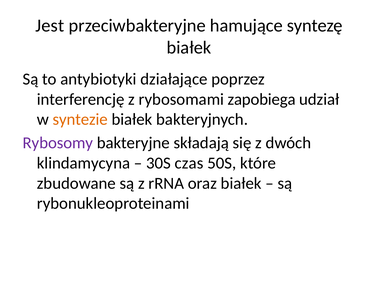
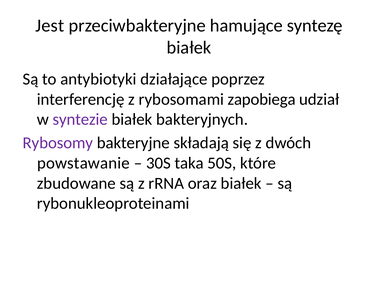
syntezie colour: orange -> purple (80, 120)
klindamycyna: klindamycyna -> powstawanie (83, 163)
czas: czas -> taka (189, 163)
